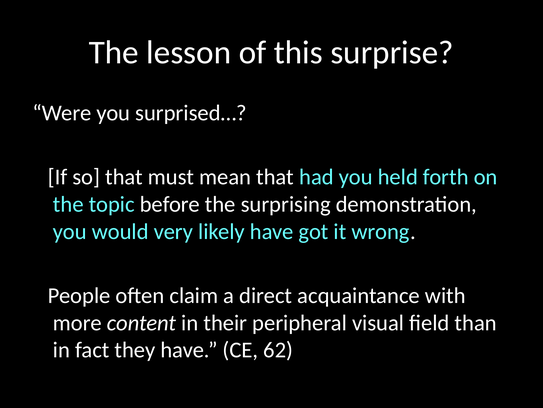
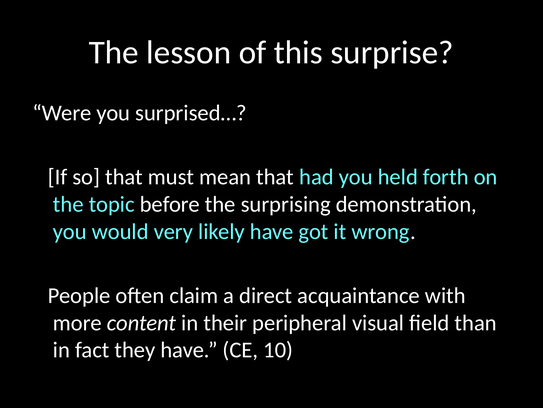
62: 62 -> 10 (278, 349)
